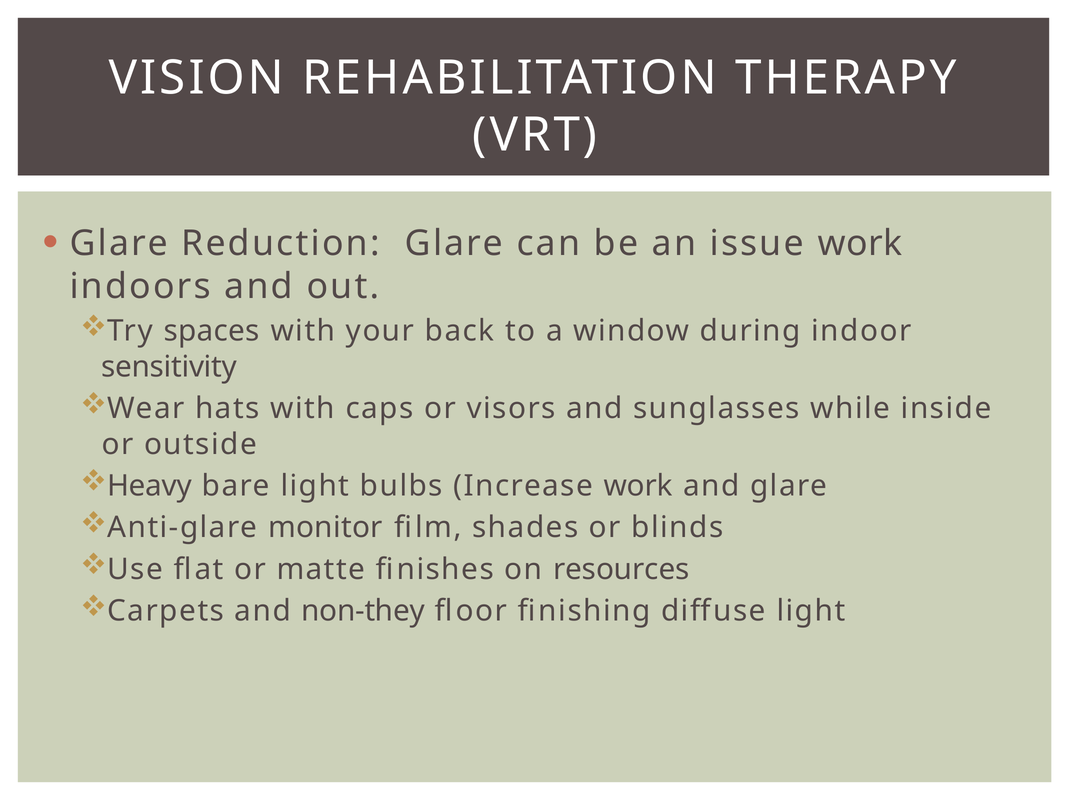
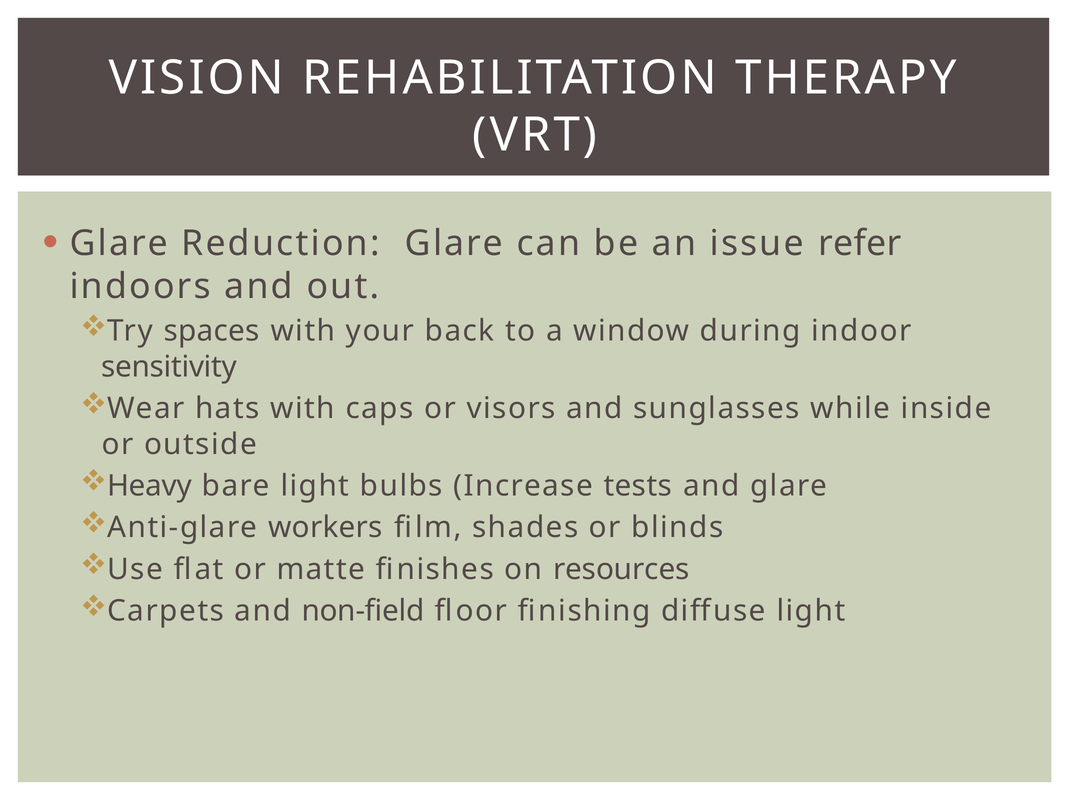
issue work: work -> refer (860, 243)
Increase work: work -> tests (638, 486)
monitor: monitor -> workers (325, 527)
non-they: non-they -> non-field (363, 611)
